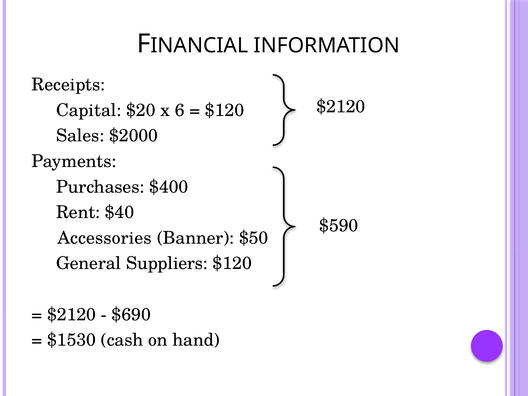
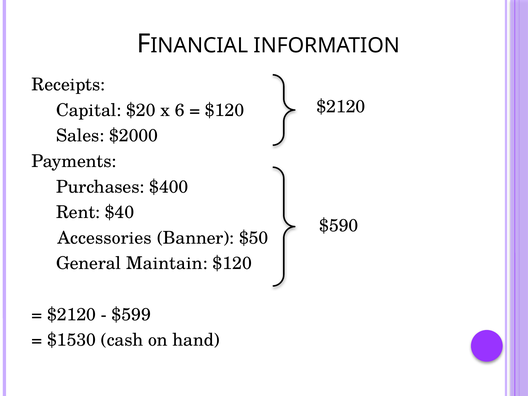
Suppliers: Suppliers -> Maintain (167, 263)
$690: $690 -> $599 (131, 315)
